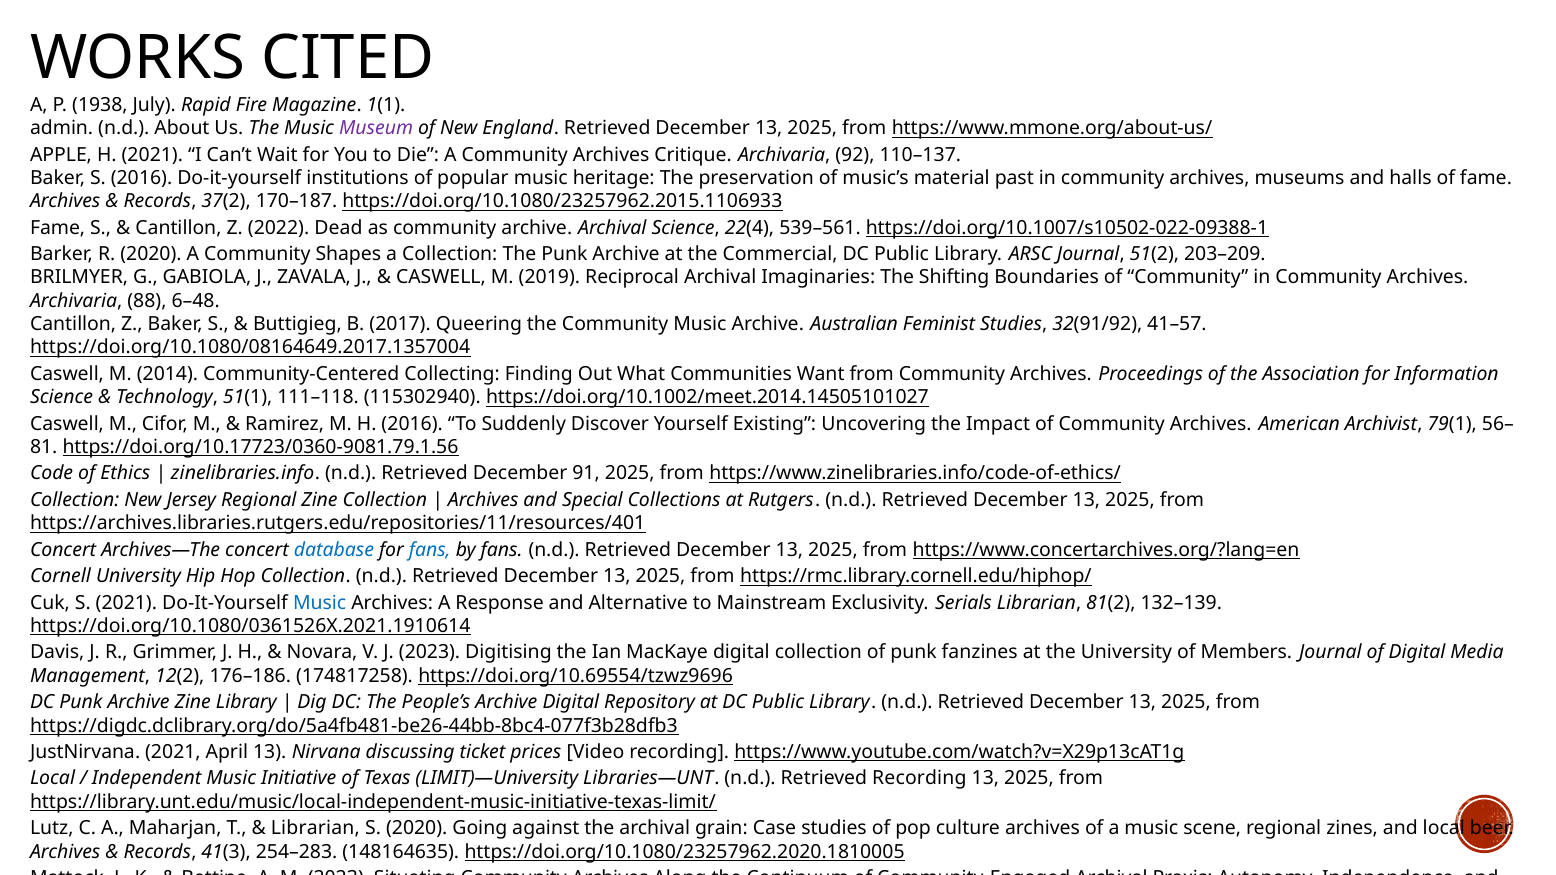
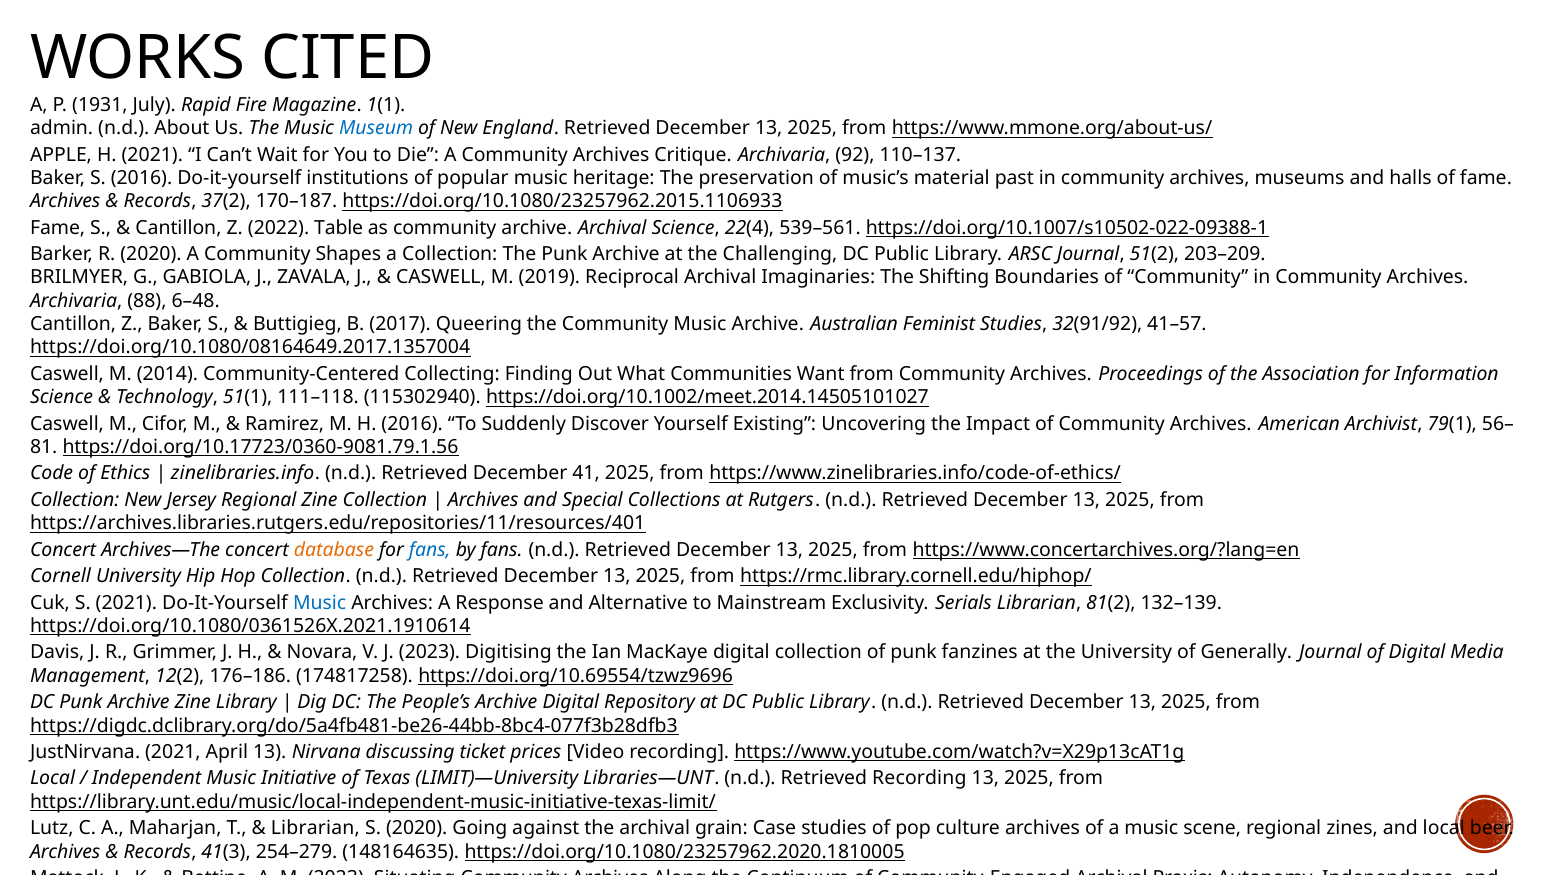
1938: 1938 -> 1931 (100, 105)
Museum colour: purple -> blue (376, 128)
Dead: Dead -> Table (339, 228)
Commercial: Commercial -> Challenging (780, 254)
91: 91 -> 41 (586, 474)
database colour: blue -> orange (334, 550)
Members: Members -> Generally (1246, 653)
254–283: 254–283 -> 254–279 (297, 852)
